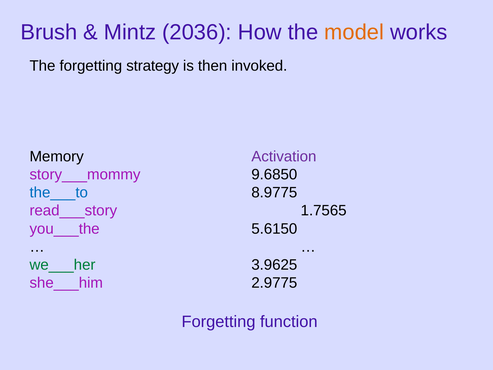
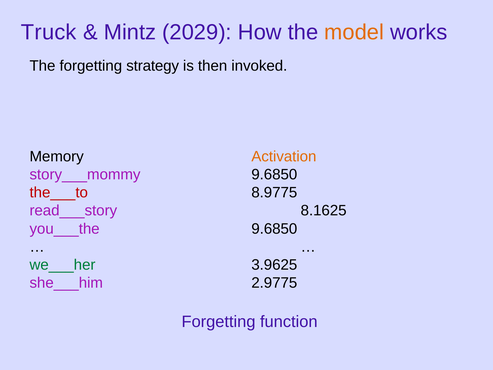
Brush: Brush -> Truck (49, 32)
2036: 2036 -> 2029 (197, 32)
Activation colour: purple -> orange (284, 156)
the___to colour: blue -> red (59, 192)
1.7565: 1.7565 -> 8.1625 (324, 210)
you___the 5.6150: 5.6150 -> 9.6850 (274, 229)
